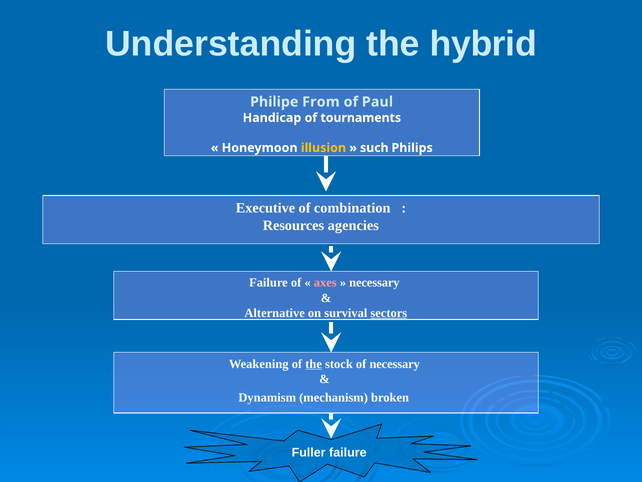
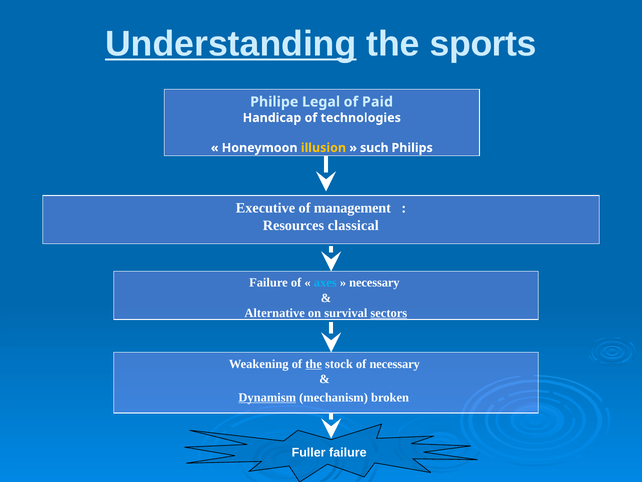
Understanding underline: none -> present (231, 44)
hybrid: hybrid -> sports (483, 44)
From: From -> Legal (321, 102)
Paul: Paul -> Paid (377, 102)
tournaments: tournaments -> technologies (361, 118)
combination: combination -> management (352, 208)
agencies: agencies -> classical (353, 225)
axes colour: pink -> light blue (325, 283)
Dynamism underline: none -> present (267, 397)
